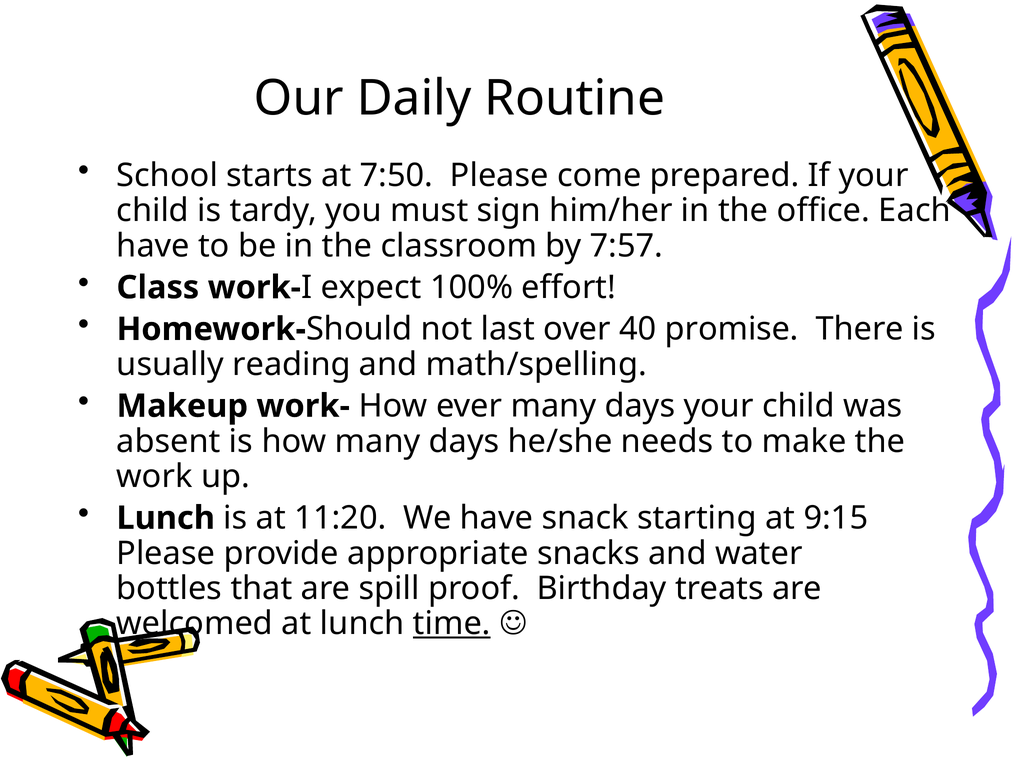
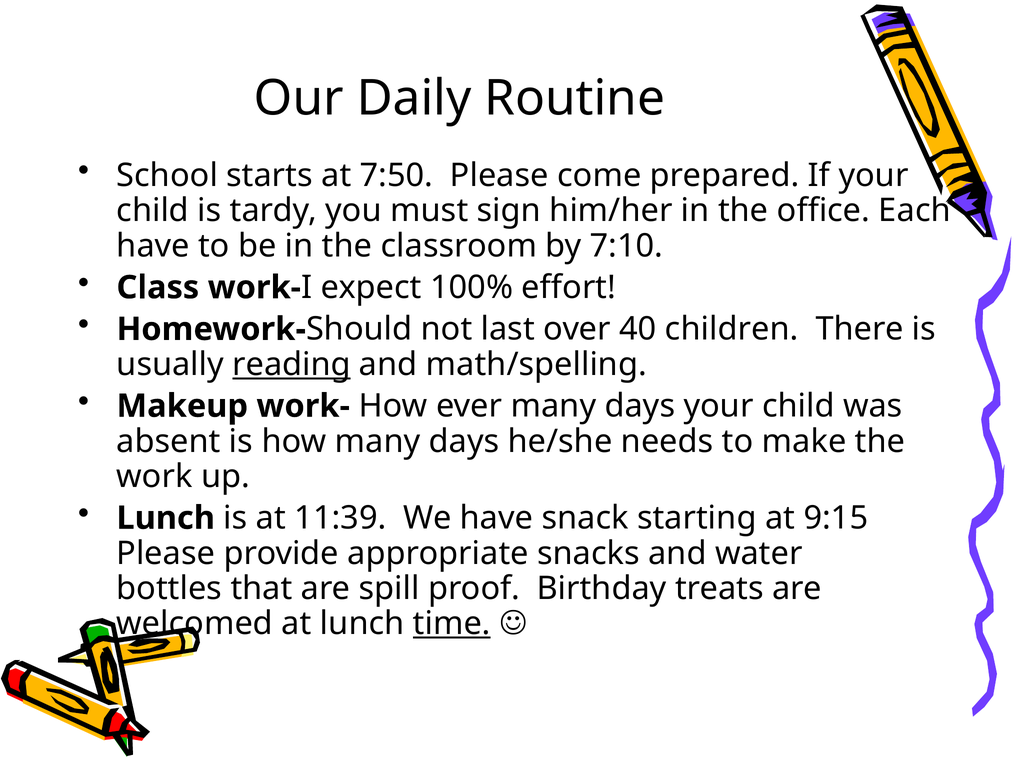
7:57: 7:57 -> 7:10 (627, 246)
promise: promise -> children (732, 329)
reading underline: none -> present (291, 364)
11:20: 11:20 -> 11:39 (340, 518)
